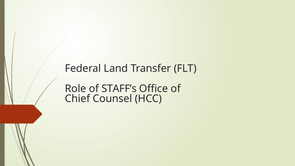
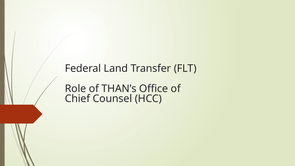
STAFF’s: STAFF’s -> THAN’s (119, 89)
